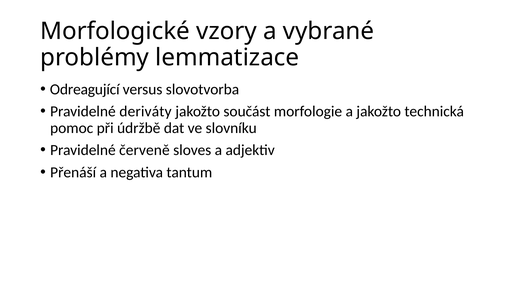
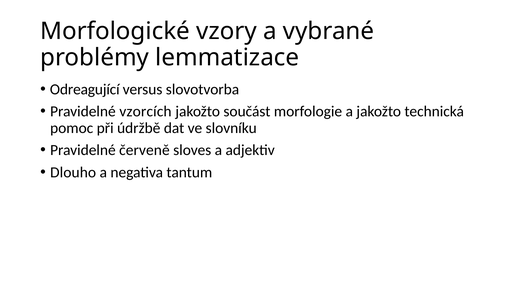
deriváty: deriváty -> vzorcích (145, 111)
Přenáší: Přenáší -> Dlouho (73, 172)
